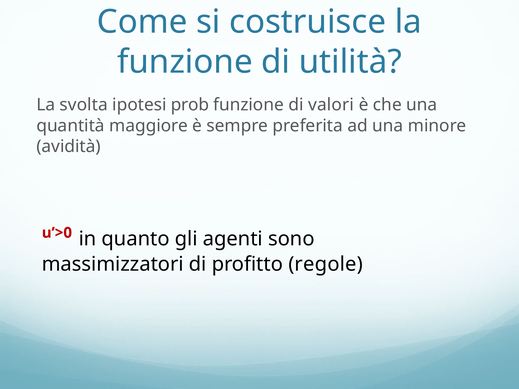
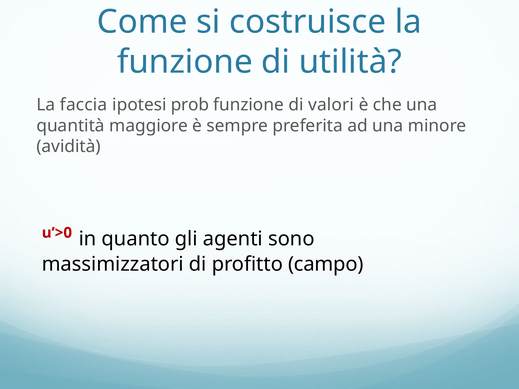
svolta: svolta -> faccia (84, 105)
regole: regole -> campo (326, 264)
